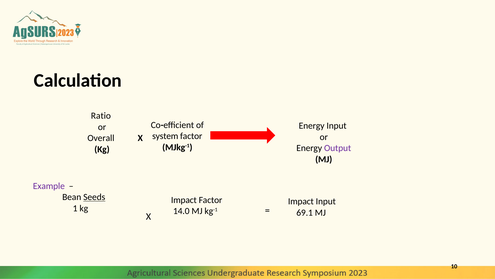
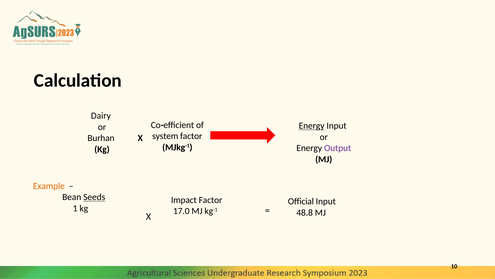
Ratio: Ratio -> Dairy (101, 116)
Energy underline: none -> present (312, 126)
Overall: Overall -> Burhan (101, 138)
Example colour: purple -> orange (49, 186)
Impact: Impact -> Official (301, 201)
14.0: 14.0 -> 17.0 (181, 211)
69.1: 69.1 -> 48.8 (305, 212)
